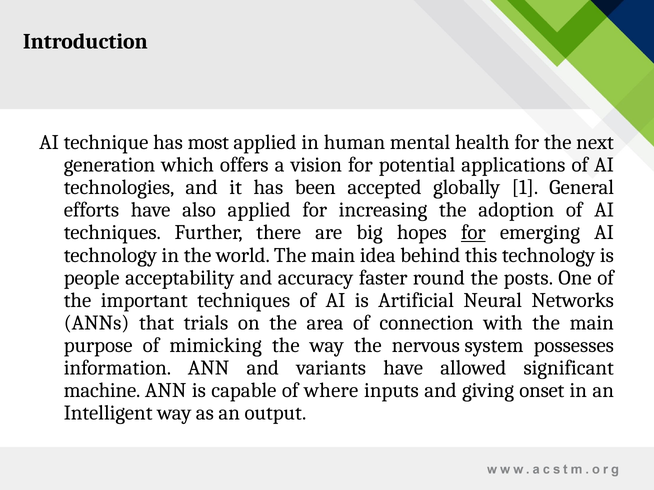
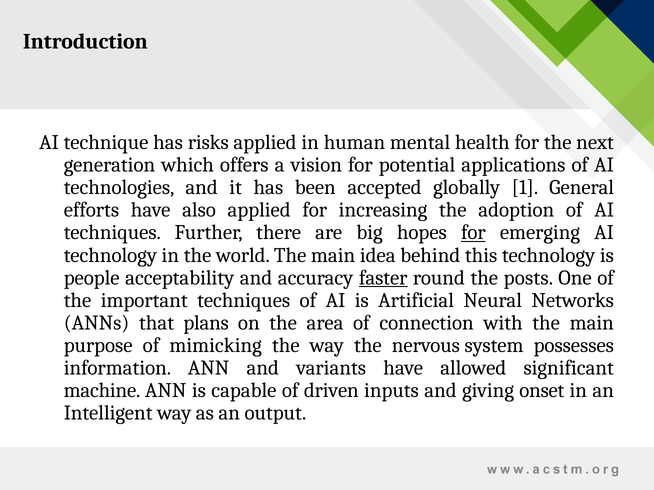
most: most -> risks (208, 143)
faster underline: none -> present (383, 278)
trials: trials -> plans (206, 323)
where: where -> driven (331, 391)
